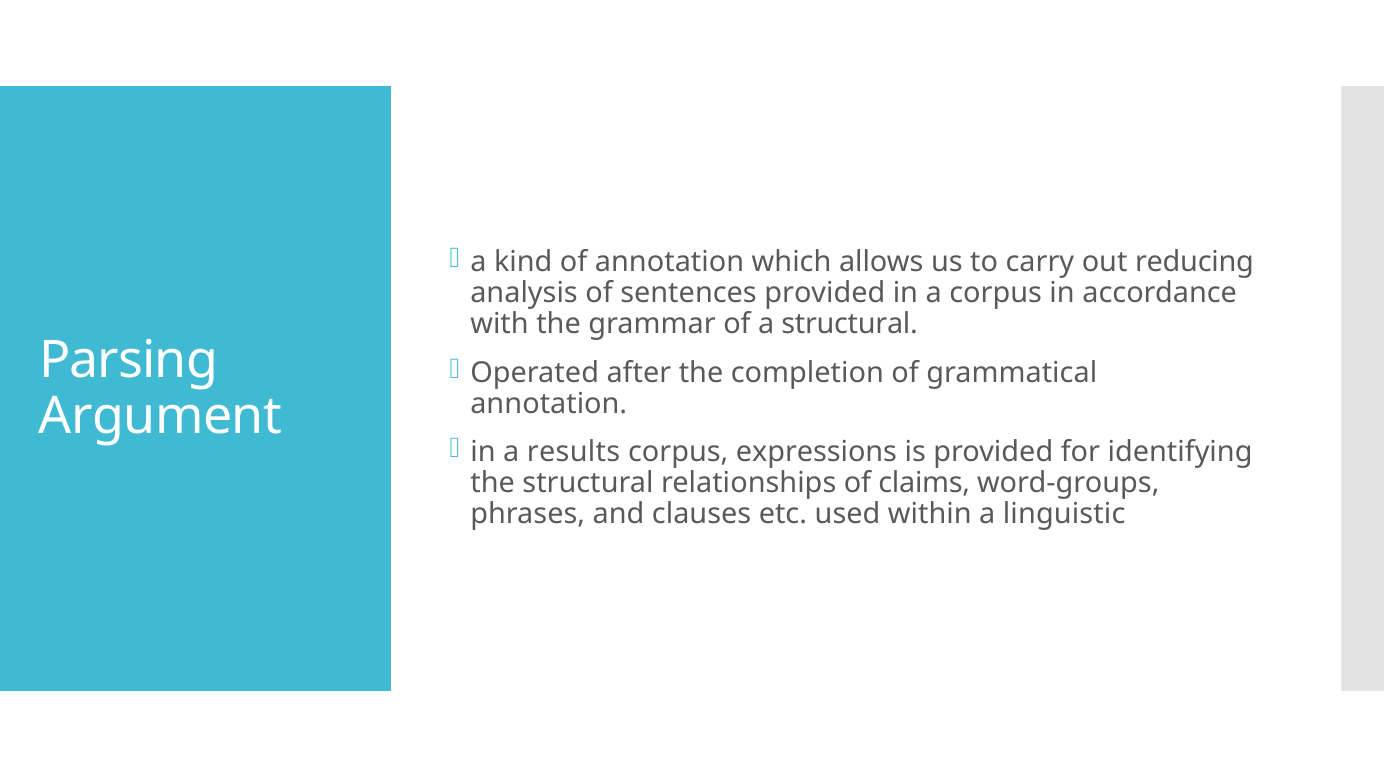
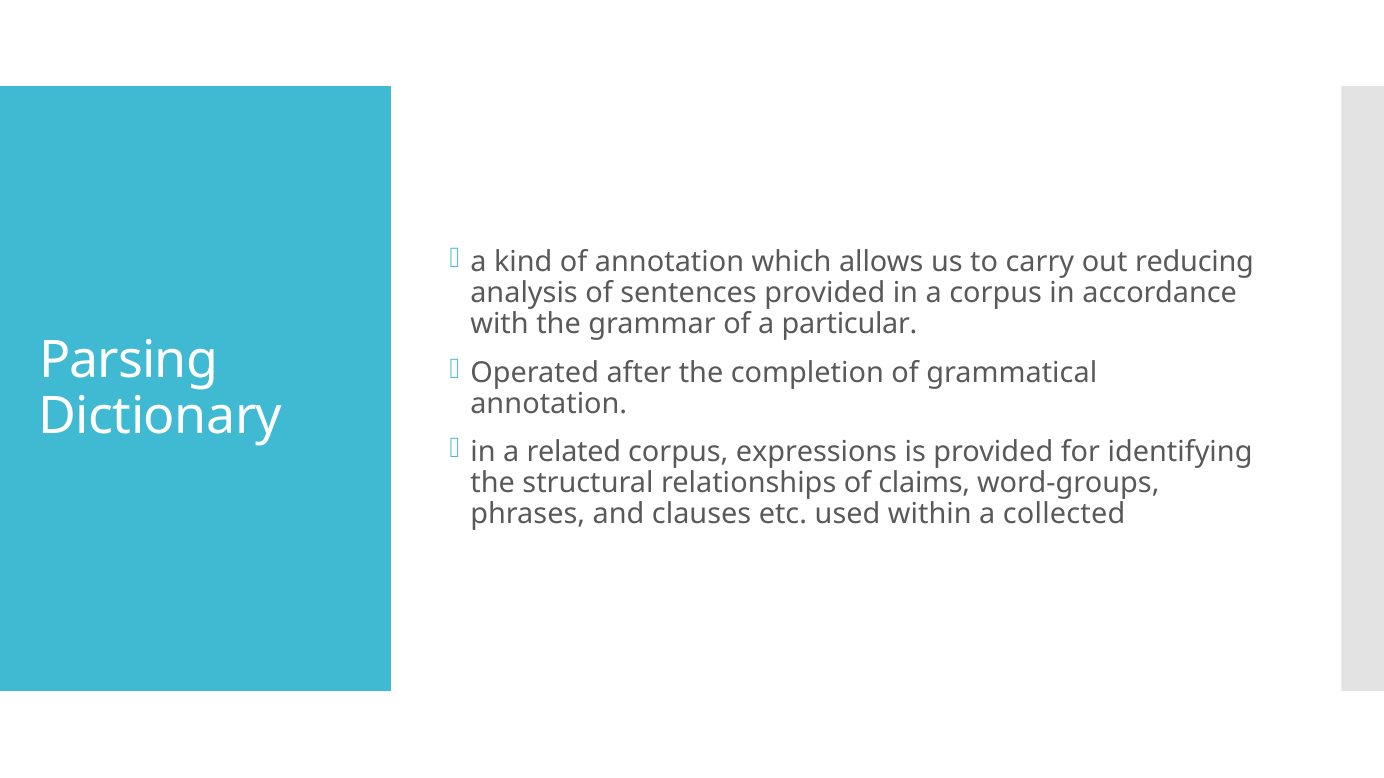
a structural: structural -> particular (850, 325)
Argument: Argument -> Dictionary (160, 416)
results: results -> related (574, 453)
linguistic: linguistic -> collected (1064, 515)
